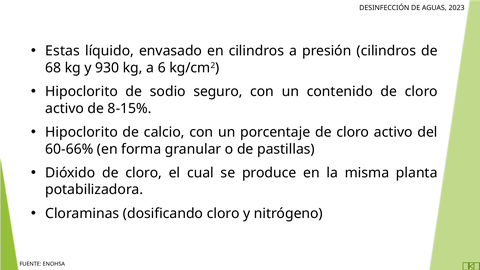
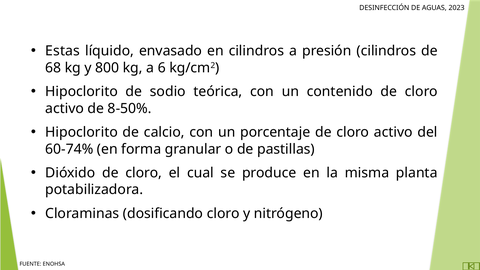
930: 930 -> 800 (107, 68)
seguro: seguro -> teórica (218, 92)
8-15%: 8-15% -> 8-50% (130, 108)
60-66%: 60-66% -> 60-74% (69, 149)
